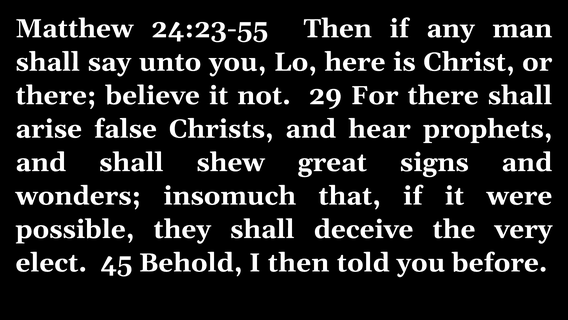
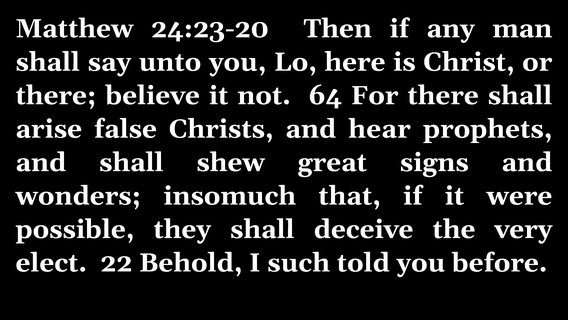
24:23-55: 24:23-55 -> 24:23-20 (210, 29)
29: 29 -> 64 (325, 95)
45: 45 -> 22 (116, 262)
I then: then -> such (299, 262)
